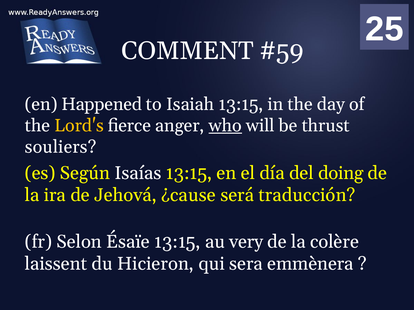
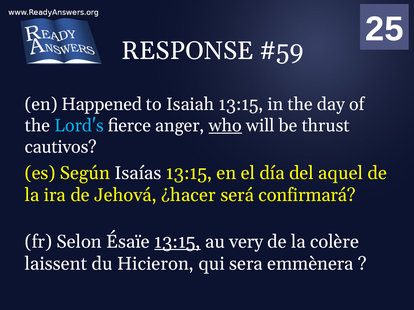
COMMENT: COMMENT -> RESPONSE (188, 51)
Lord's colour: yellow -> light blue (79, 126)
souliers: souliers -> cautivos (61, 147)
doing: doing -> aquel (341, 173)
¿cause: ¿cause -> ¿hacer (188, 195)
traducción: traducción -> confirmará (307, 195)
13:15 underline: none -> present (177, 242)
